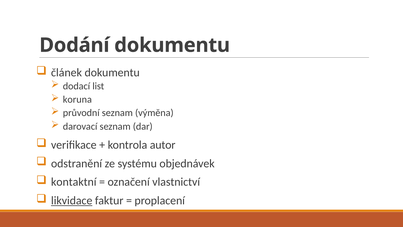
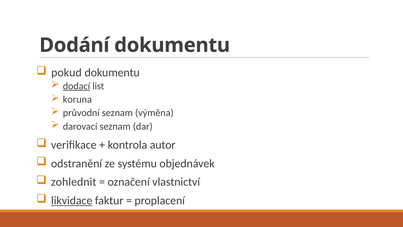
článek: článek -> pokud (66, 72)
dodací underline: none -> present (76, 86)
kontaktní: kontaktní -> zohlednit (74, 182)
